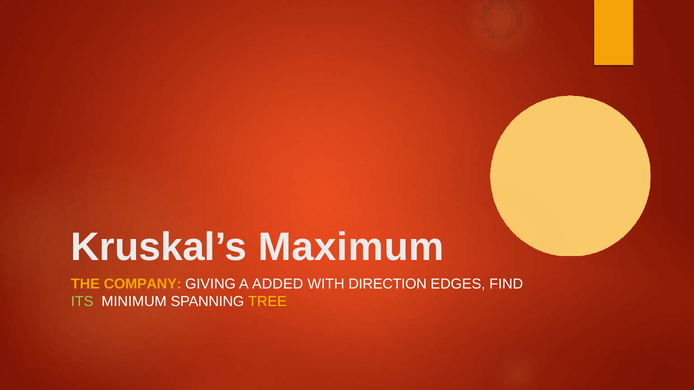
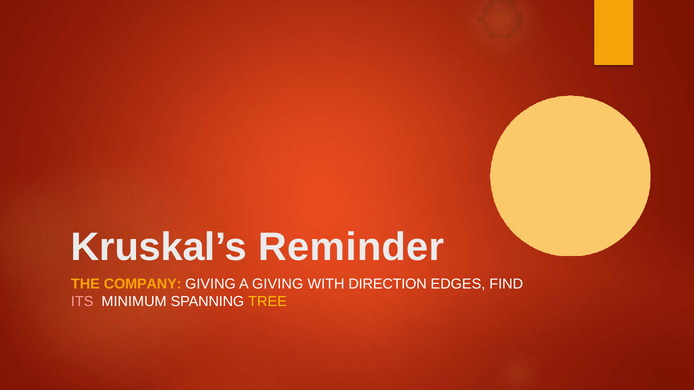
Maximum: Maximum -> Reminder (351, 247)
A ADDED: ADDED -> GIVING (278, 284)
ITS colour: light green -> pink (82, 302)
